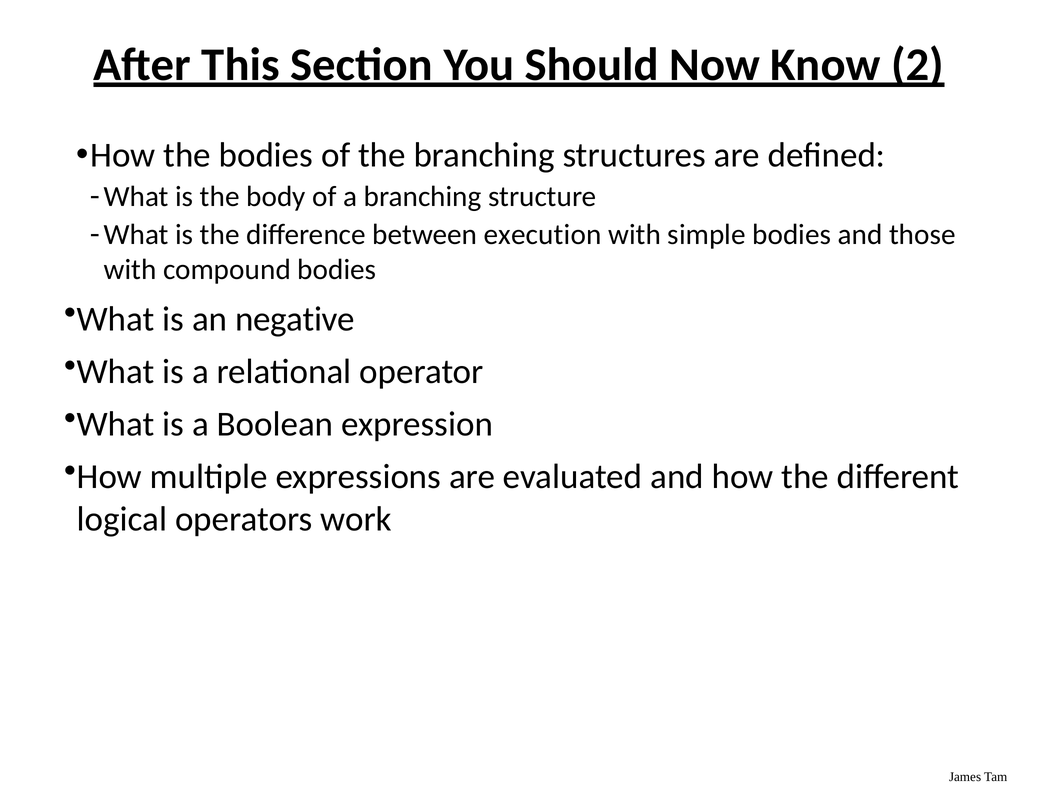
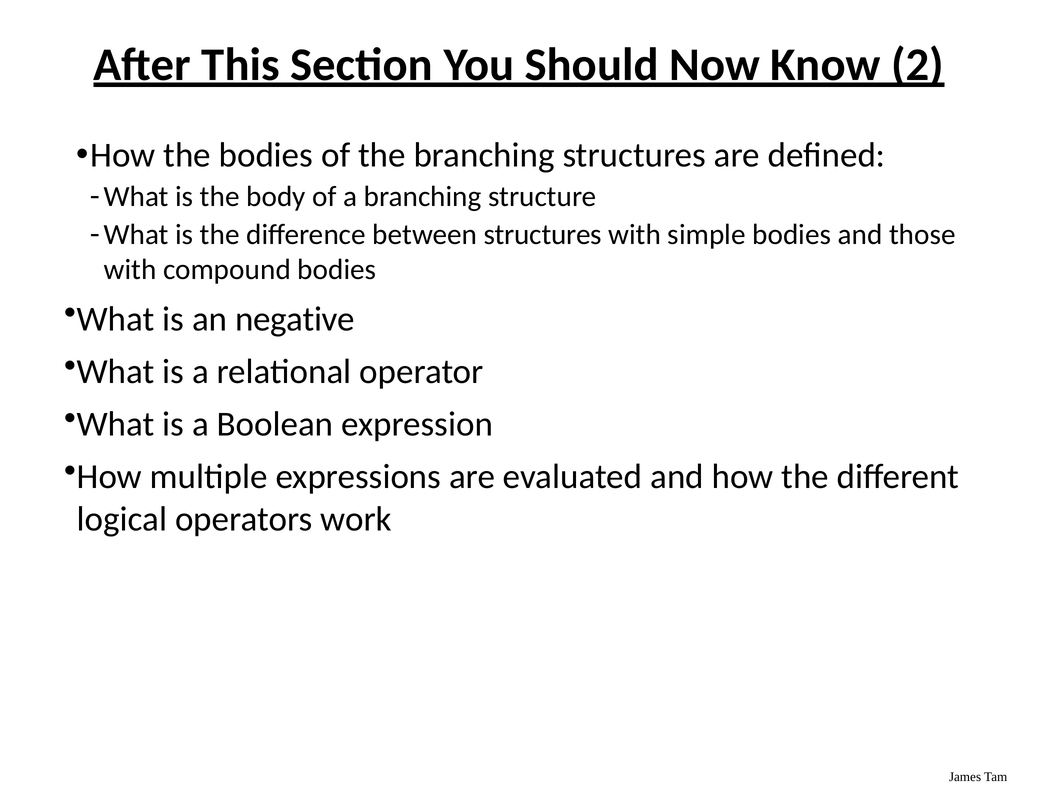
between execution: execution -> structures (543, 234)
